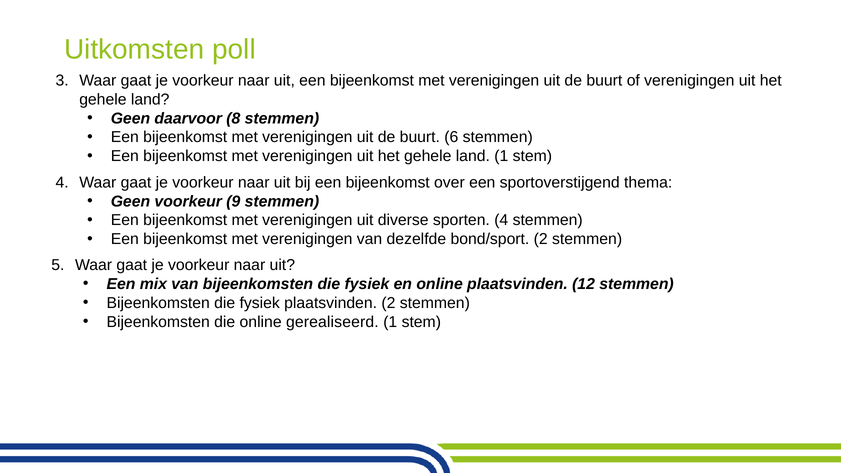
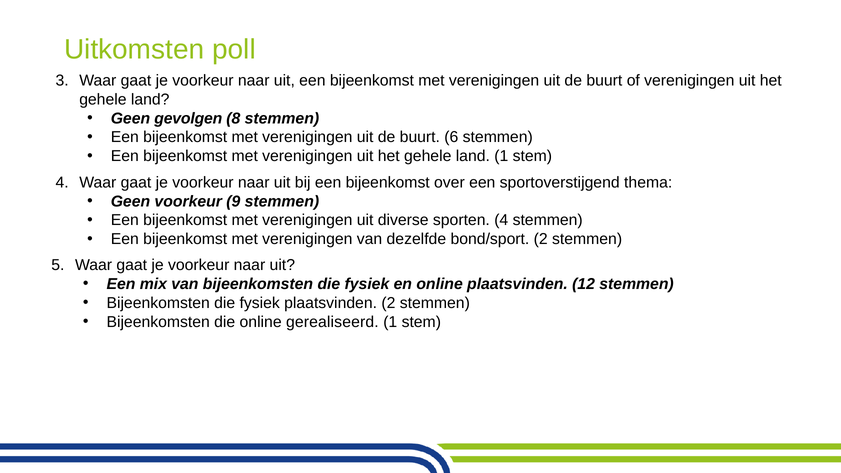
daarvoor: daarvoor -> gevolgen (188, 118)
